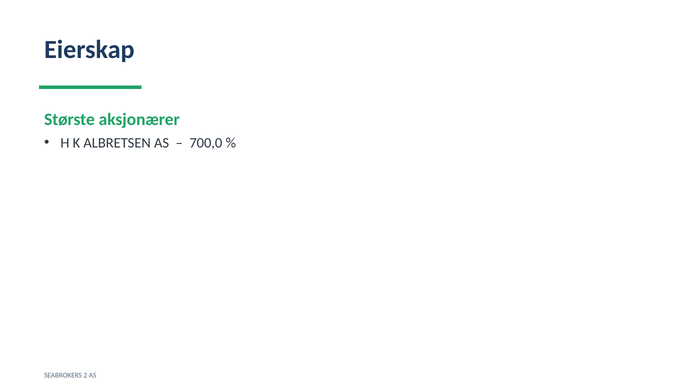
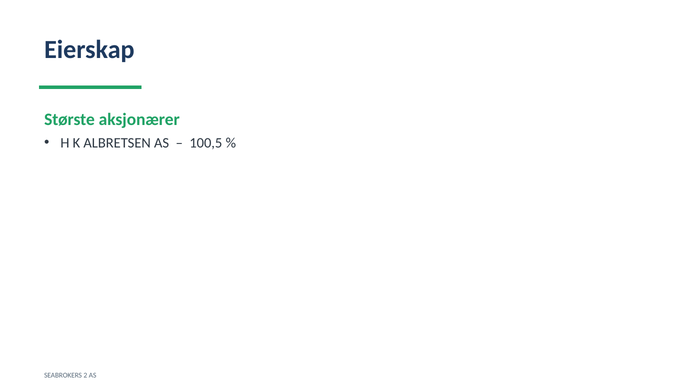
700,0: 700,0 -> 100,5 (206, 143)
